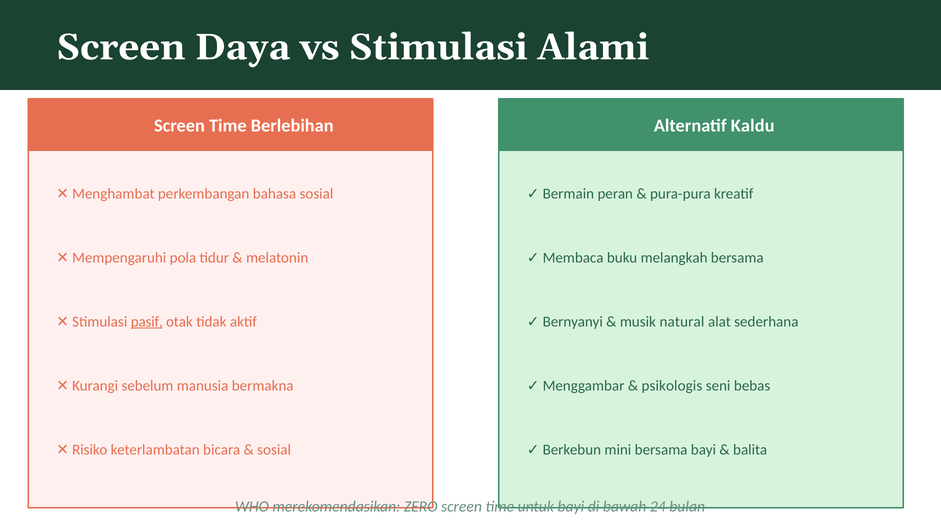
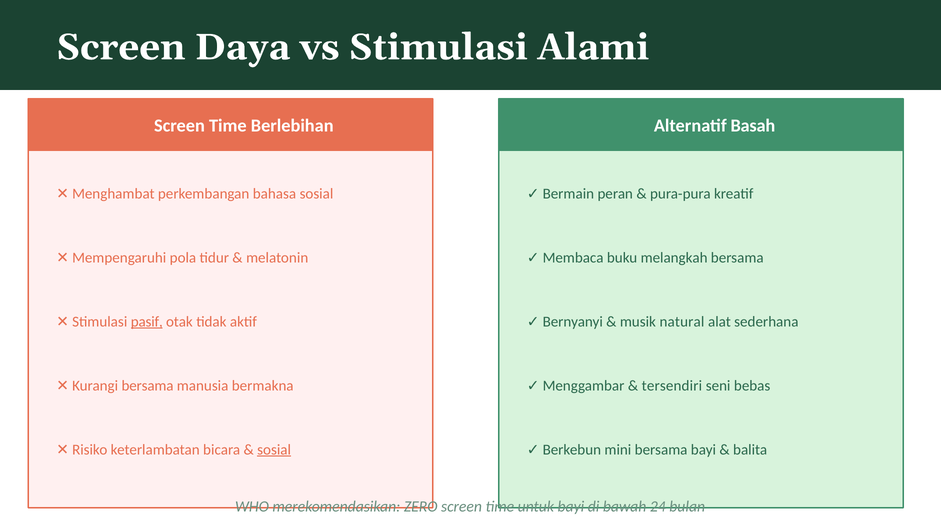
Kaldu: Kaldu -> Basah (753, 126)
sebelum: sebelum -> bersama (148, 386)
psikologis: psikologis -> tersendiri (672, 386)
sosial underline: none -> present (274, 450)
